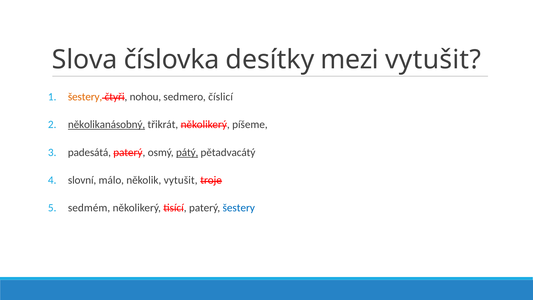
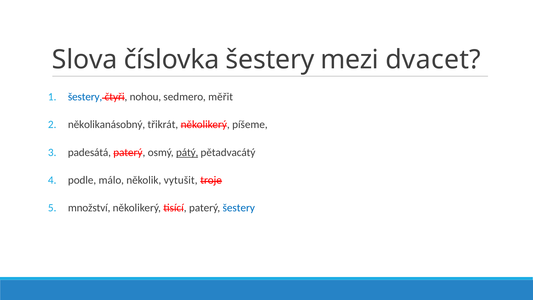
číslovka desítky: desítky -> šestery (270, 60)
mezi vytušit: vytušit -> dvacet (433, 60)
šestery colour: orange -> blue (85, 97)
číslicí: číslicí -> měřit (221, 97)
několikanásobný underline: present -> none (107, 125)
slovní: slovní -> podle (82, 180)
sedmém: sedmém -> množství (89, 208)
